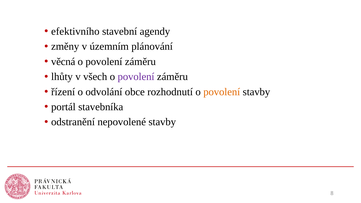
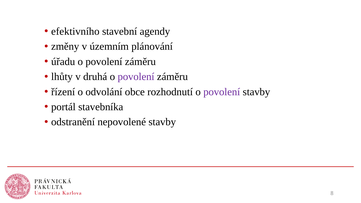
věcná: věcná -> úřadu (63, 62)
všech: všech -> druhá (95, 77)
povolení colour: orange -> purple (222, 92)
